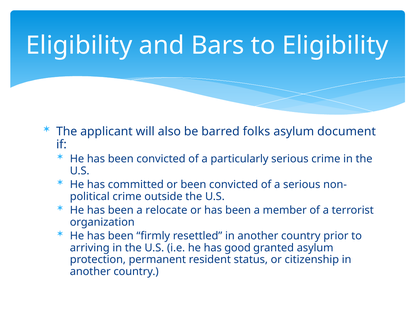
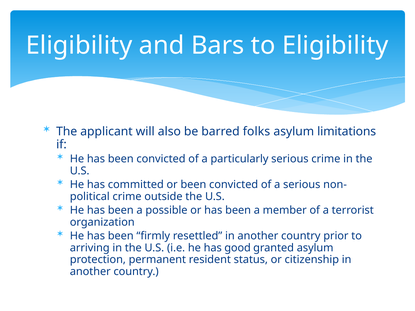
document: document -> limitations (347, 132)
relocate: relocate -> possible (166, 210)
